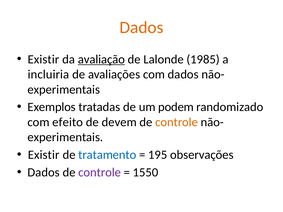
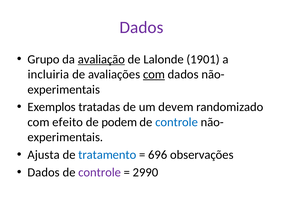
Dados colour: orange -> purple (141, 27)
Existir: Existir -> Grupo (44, 59)
1985: 1985 -> 1901 (203, 59)
com underline: none -> present (154, 74)
podem: podem -> devem (176, 107)
devem: devem -> podem (119, 122)
controle colour: orange -> blue (177, 122)
Existir: Existir -> Ajusta (44, 155)
195: 195 -> 696 (158, 155)
1550: 1550 -> 2990 (146, 173)
